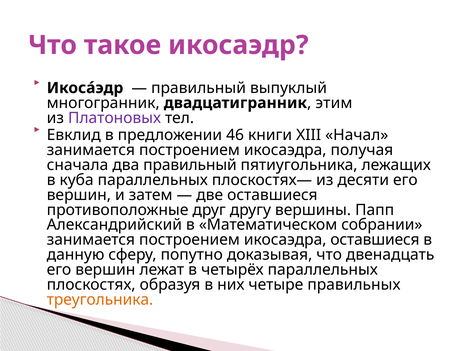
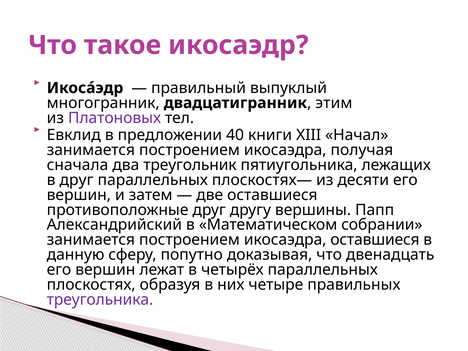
46: 46 -> 40 (235, 135)
два правильный: правильный -> треугольник (190, 165)
в куба: куба -> друг (76, 180)
треугольника colour: orange -> purple (100, 300)
